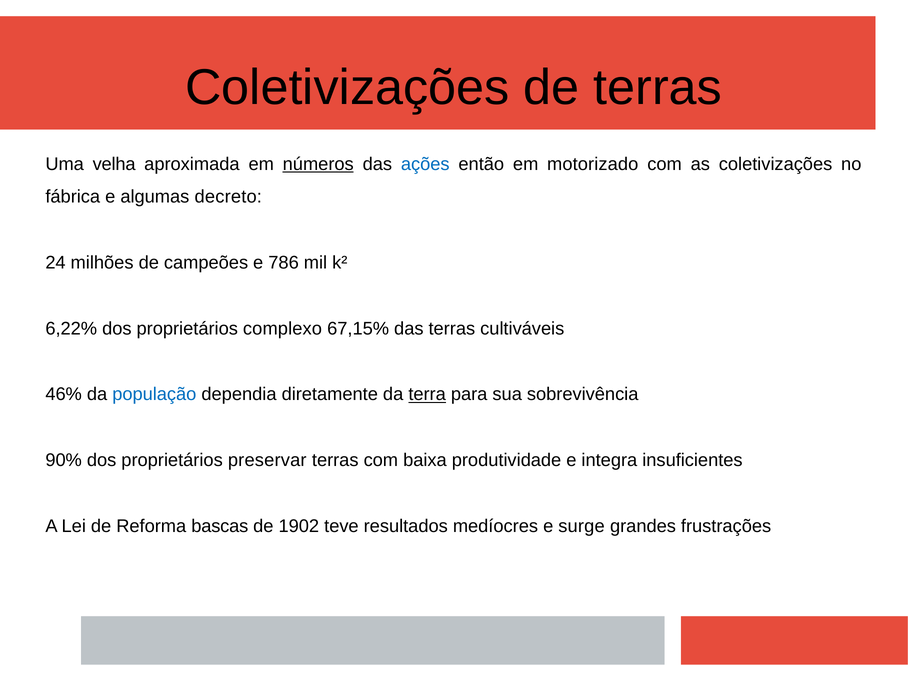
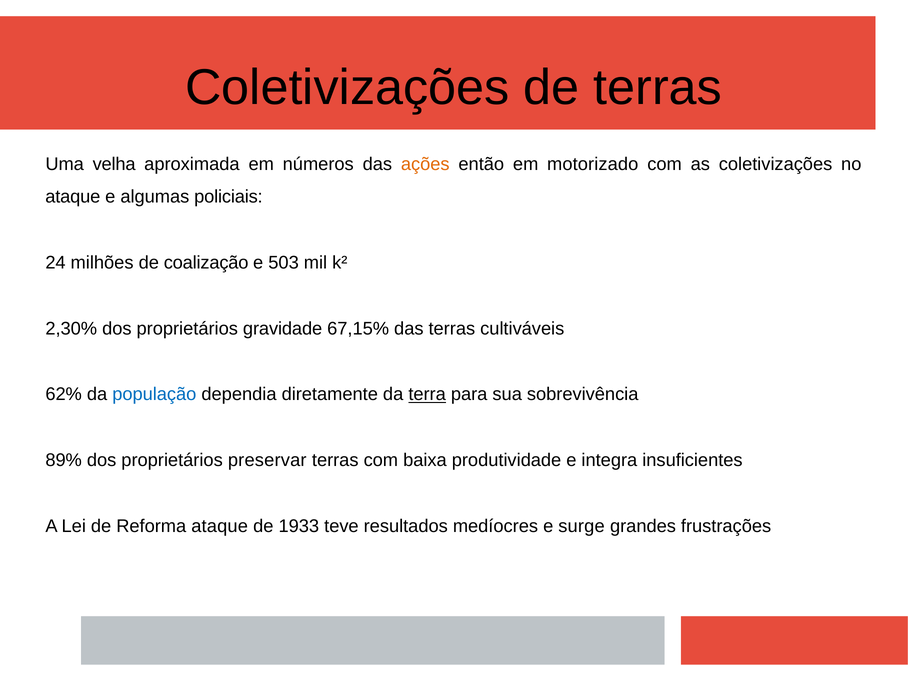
números underline: present -> none (318, 164)
ações colour: blue -> orange (425, 164)
fábrica: fábrica -> ataque (73, 197)
decreto: decreto -> policiais (228, 197)
campeões: campeões -> coalização (206, 263)
786: 786 -> 503 (284, 263)
6,22%: 6,22% -> 2,30% (71, 329)
complexo: complexo -> gravidade (283, 329)
46%: 46% -> 62% (64, 394)
90%: 90% -> 89% (64, 460)
Reforma bascas: bascas -> ataque (220, 526)
1902: 1902 -> 1933 (299, 526)
